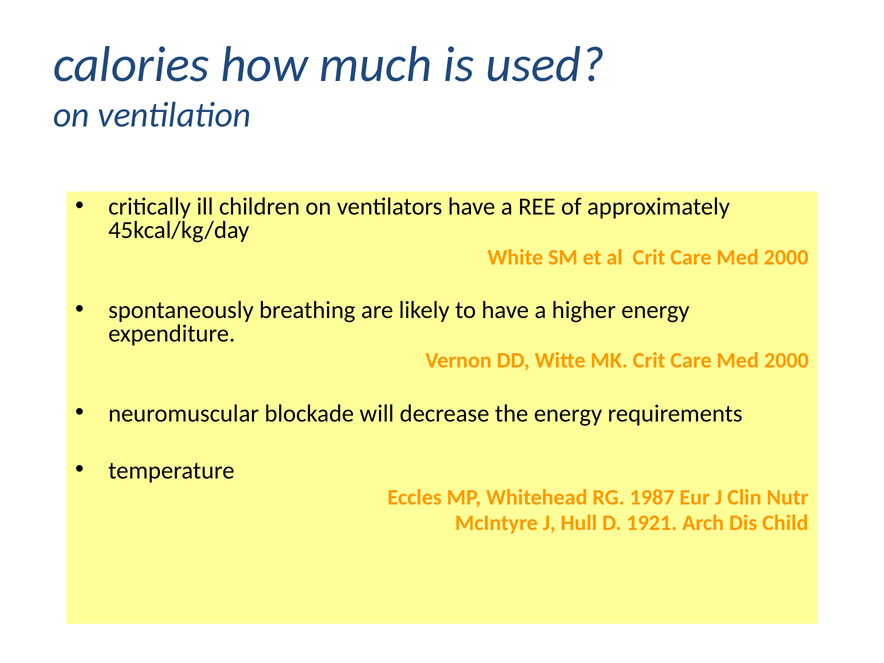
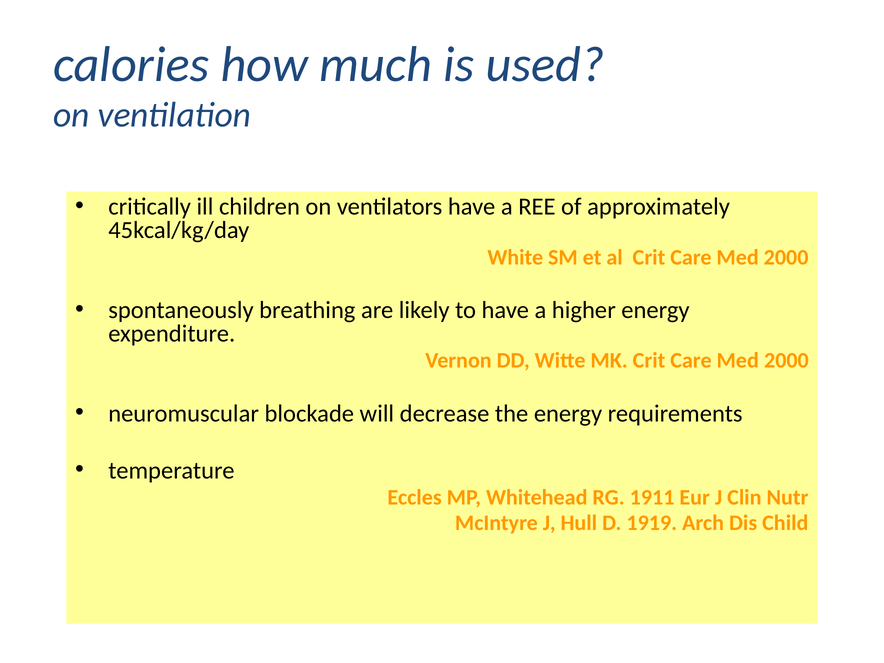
1987: 1987 -> 1911 (652, 497)
1921: 1921 -> 1919 (652, 523)
